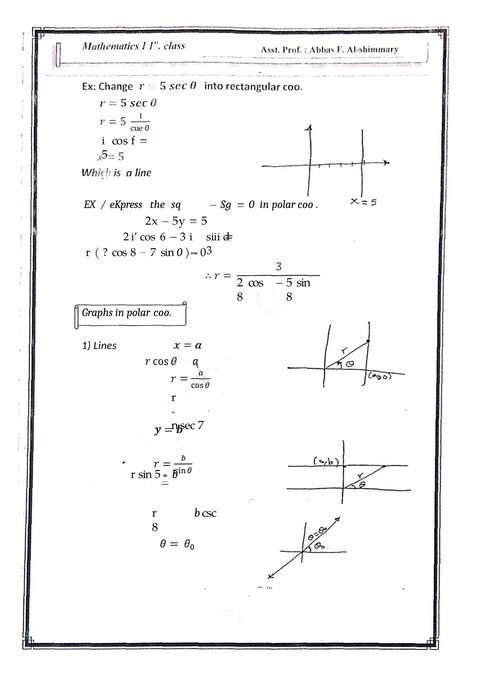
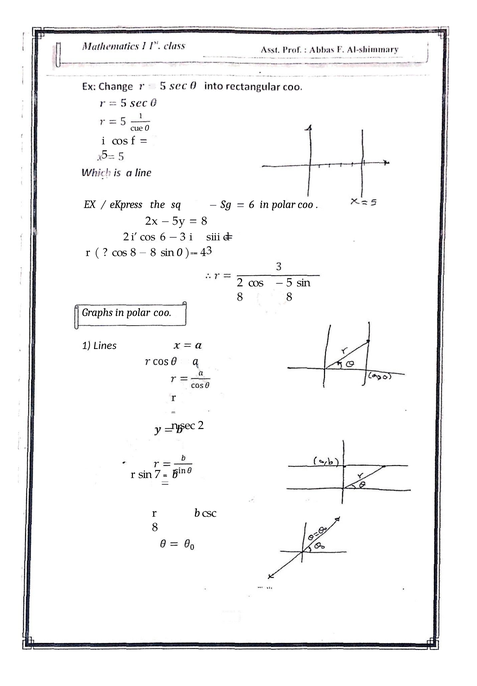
Sg 0: 0 -> 6 (252, 205)
5y 5: 5 -> 8 (204, 221)
8 7: 7 -> 8 (153, 252)
0: 0 -> 4 (203, 252)
sec 7: 7 -> 2 (201, 425)
sin 5: 5 -> 7 (158, 474)
